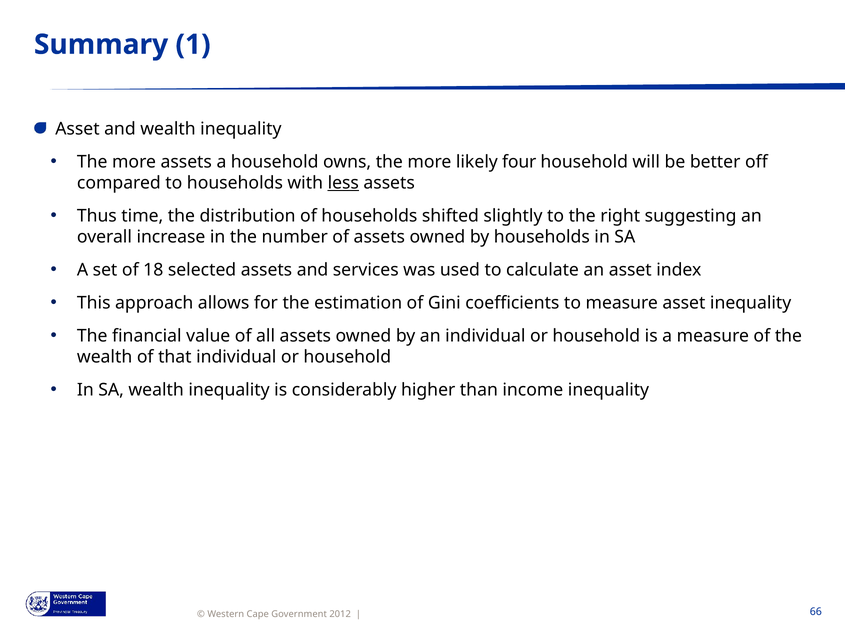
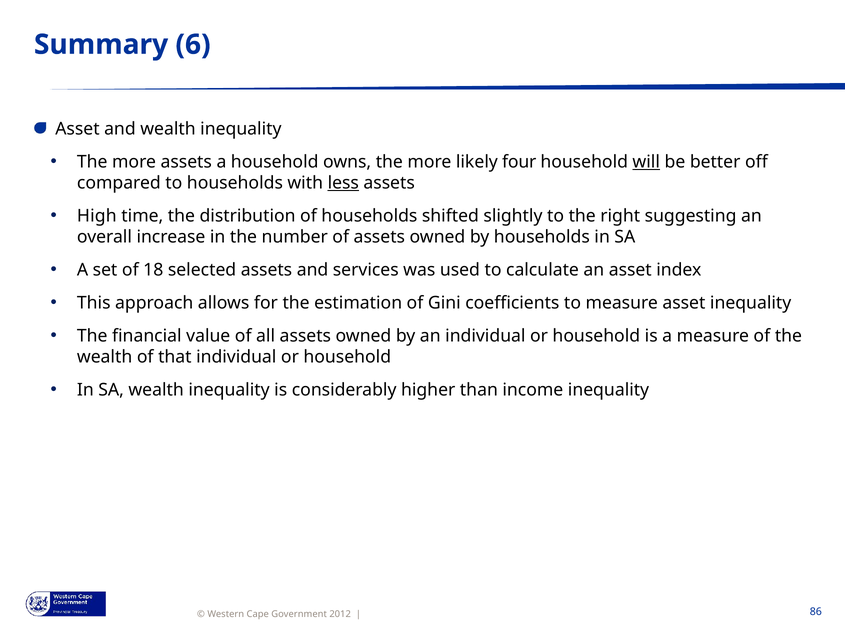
1: 1 -> 6 (193, 45)
will underline: none -> present (646, 162)
Thus: Thus -> High (97, 216)
66: 66 -> 86 (816, 612)
